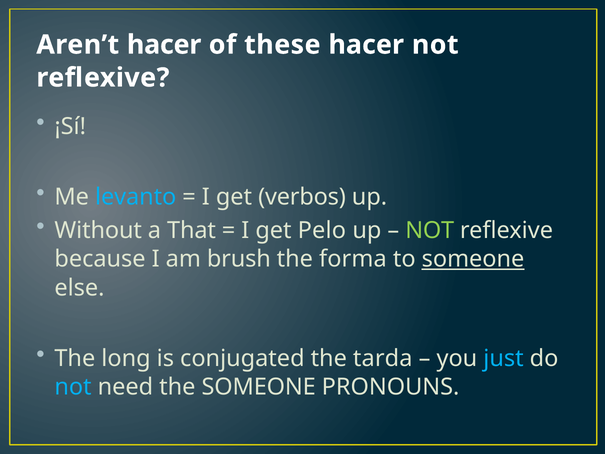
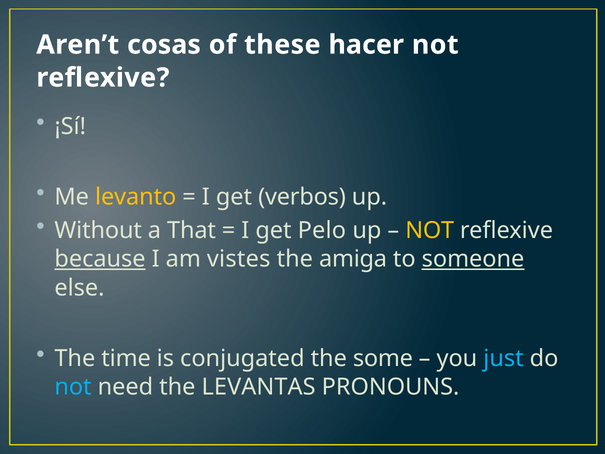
Aren’t hacer: hacer -> cosas (164, 45)
levanto colour: light blue -> yellow (136, 197)
NOT colour: light green -> yellow (430, 230)
because underline: none -> present (100, 259)
brush: brush -> vistes (239, 259)
forma: forma -> amiga (353, 259)
long: long -> time (126, 358)
tarda: tarda -> some (383, 358)
the SOMEONE: SOMEONE -> LEVANTAS (259, 387)
